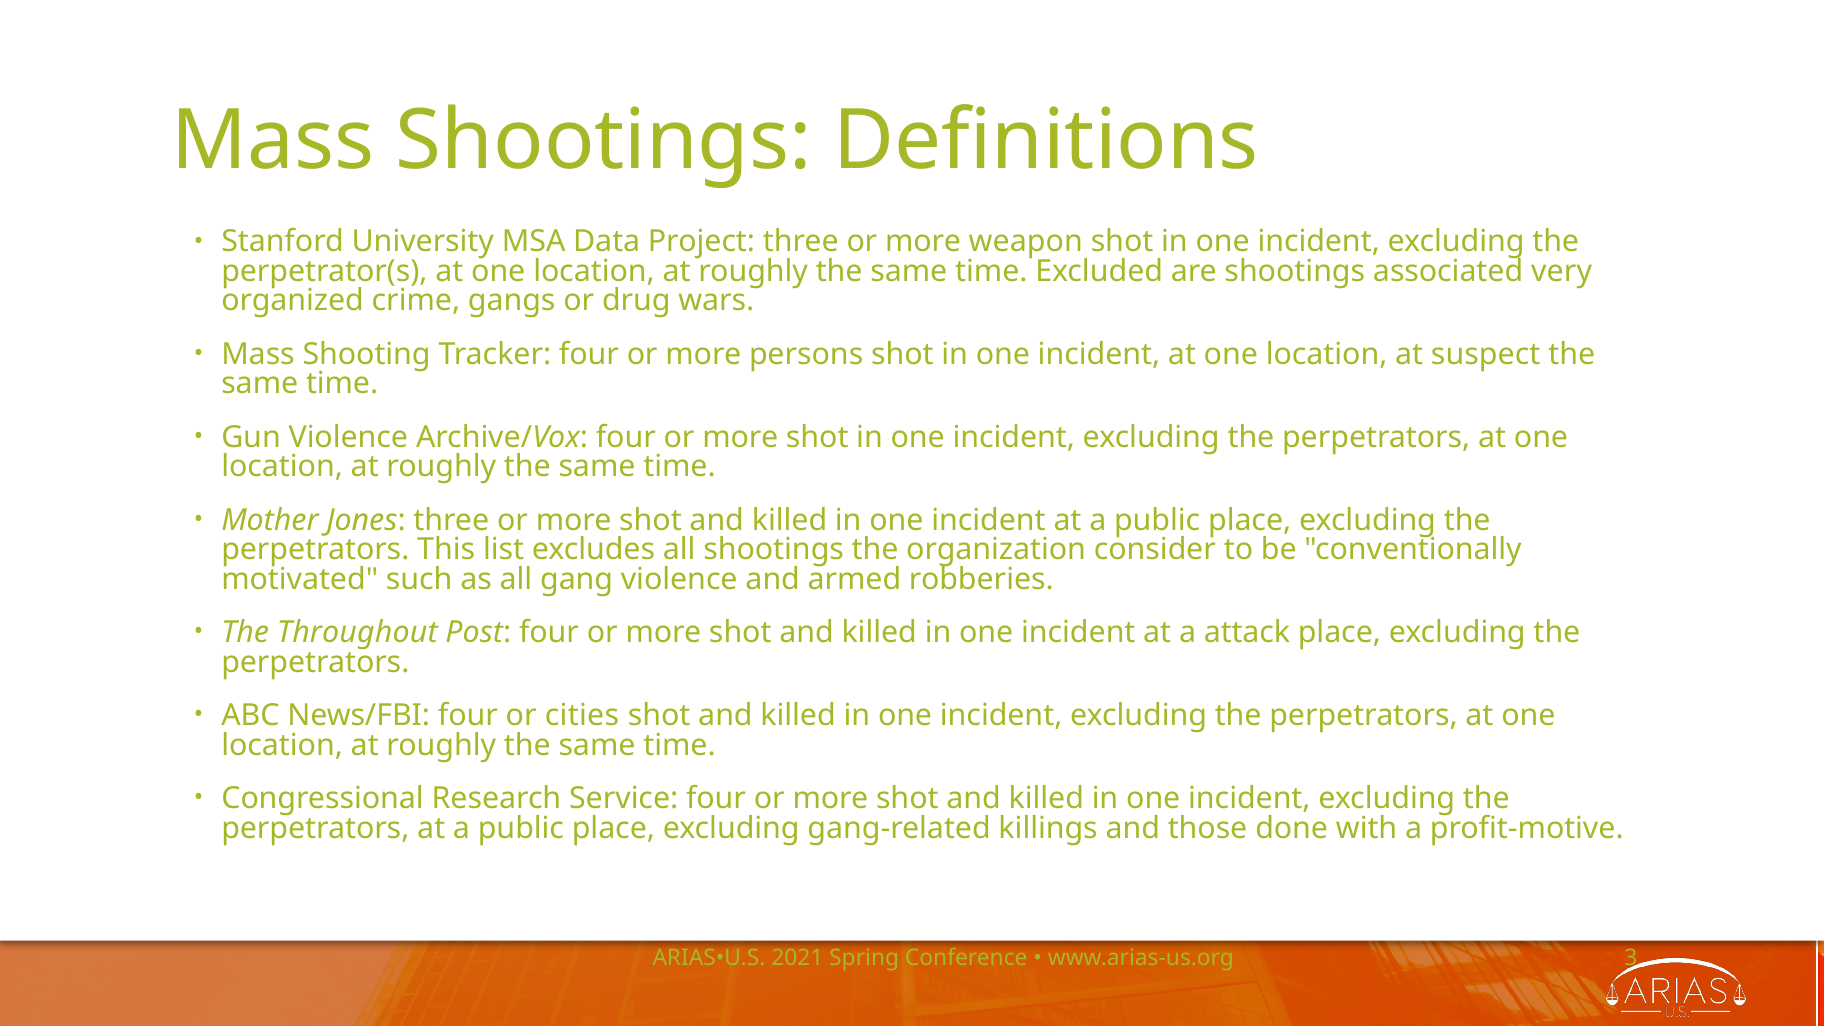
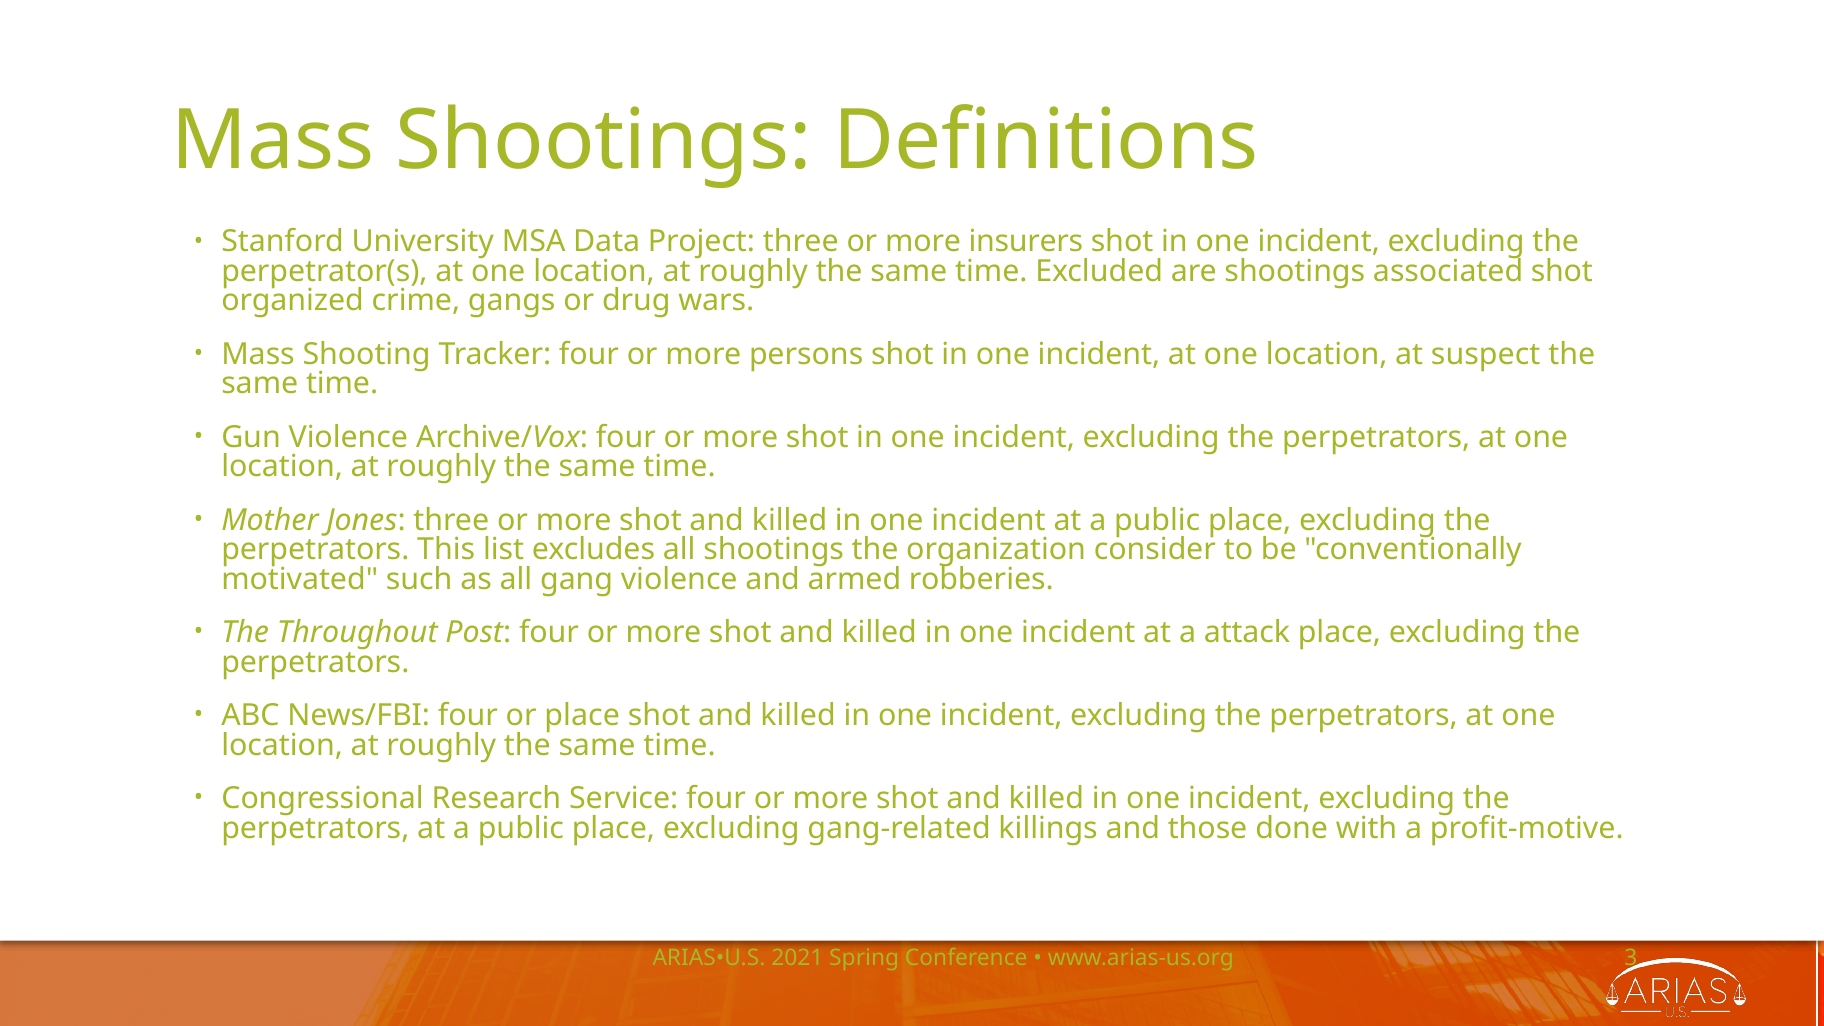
weapon: weapon -> insurers (1026, 242)
associated very: very -> shot (1562, 271)
or cities: cities -> place (582, 716)
